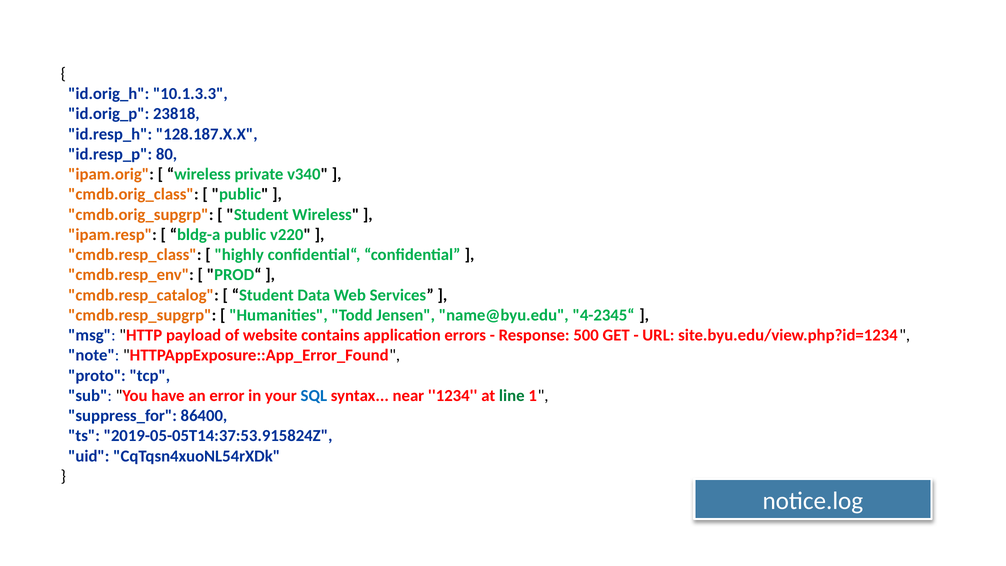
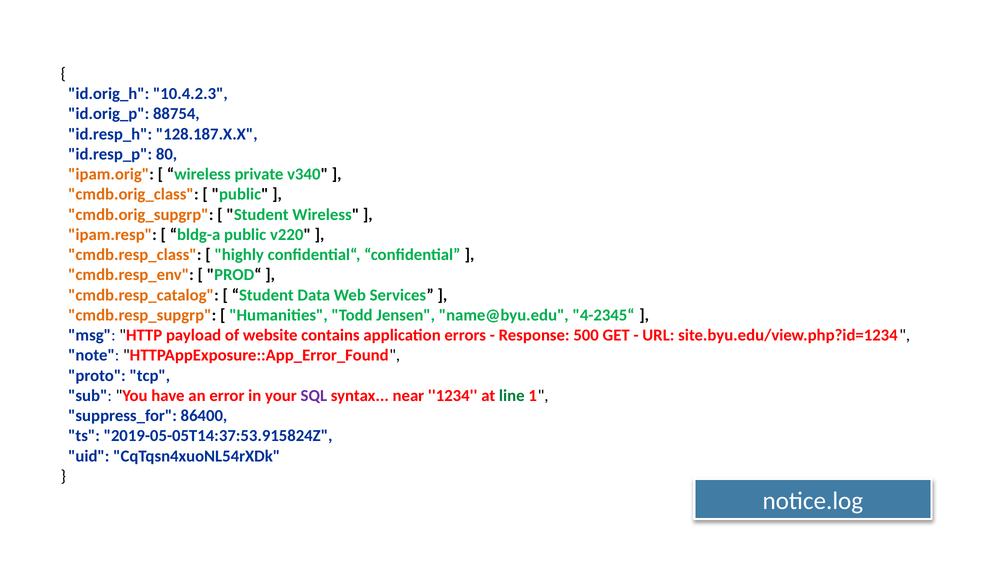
10.1.3.3: 10.1.3.3 -> 10.4.2.3 (190, 94)
23818: 23818 -> 88754 (176, 114)
SQL colour: blue -> purple (314, 396)
